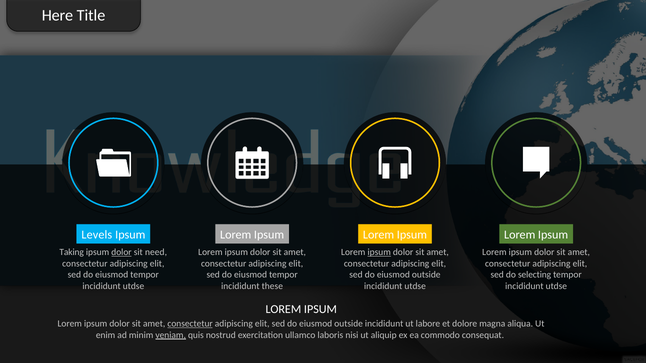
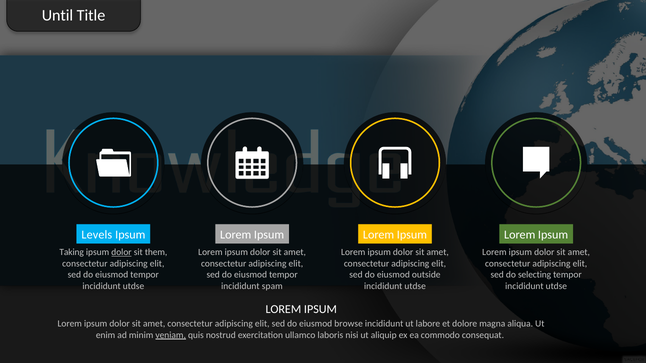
Here: Here -> Until (57, 15)
need: need -> them (156, 252)
ipsum underline: present -> none (379, 252)
these: these -> spam (272, 286)
consectetur underline: present -> none (190, 324)
outside: outside -> browse (349, 324)
